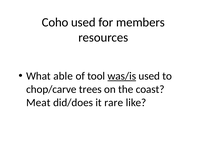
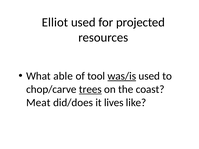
Coho: Coho -> Elliot (55, 22)
members: members -> projected (140, 22)
trees underline: none -> present (90, 89)
rare: rare -> lives (114, 103)
